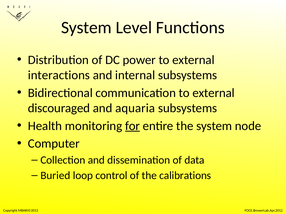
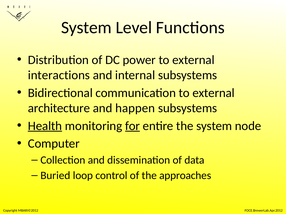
discouraged: discouraged -> architecture (59, 108)
aquaria: aquaria -> happen (135, 108)
Health underline: none -> present (45, 126)
calibrations: calibrations -> approaches (185, 176)
